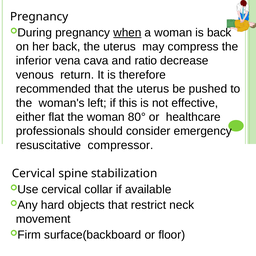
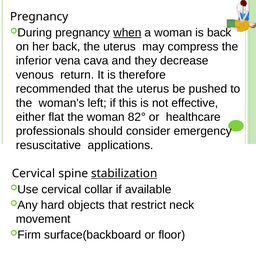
ratio: ratio -> they (146, 61)
80°: 80° -> 82° (137, 117)
compressor: compressor -> applications (121, 145)
stabilization underline: none -> present (124, 173)
